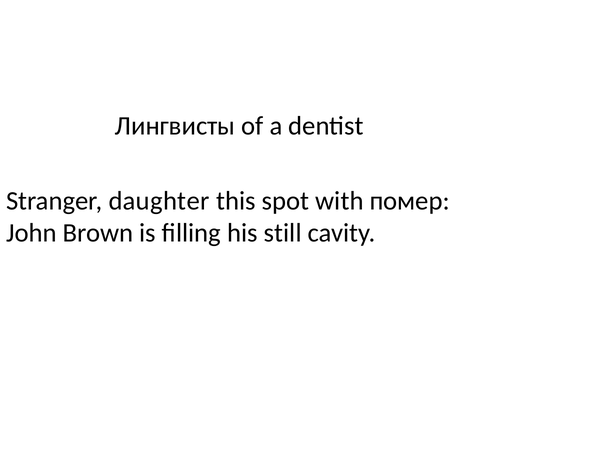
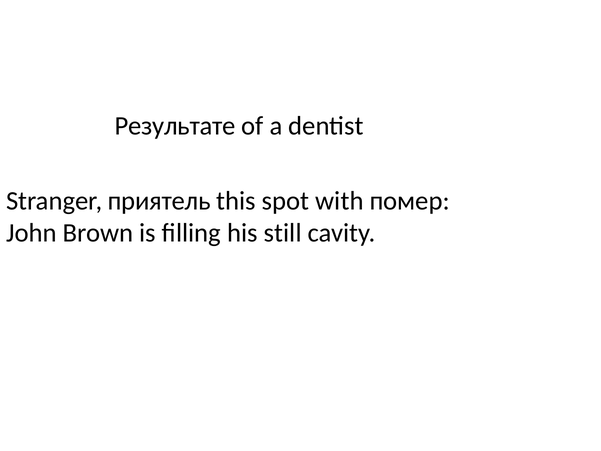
Лингвисты: Лингвисты -> Результате (175, 126)
daughter: daughter -> приятель (159, 201)
